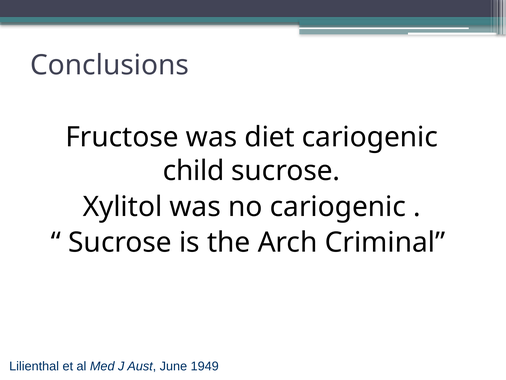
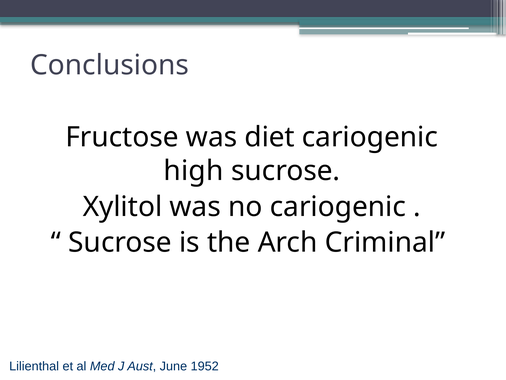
child: child -> high (193, 171)
1949: 1949 -> 1952 (205, 366)
